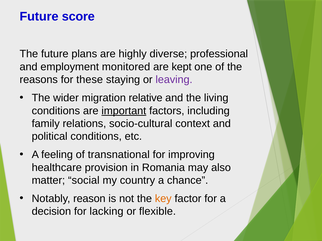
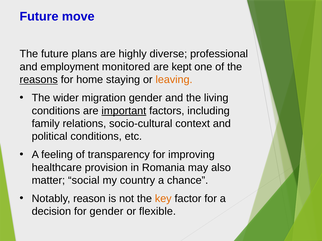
score: score -> move (78, 17)
reasons underline: none -> present (39, 80)
these: these -> home (90, 80)
leaving colour: purple -> orange (174, 80)
migration relative: relative -> gender (146, 98)
transnational: transnational -> transparency (119, 155)
for lacking: lacking -> gender (106, 212)
